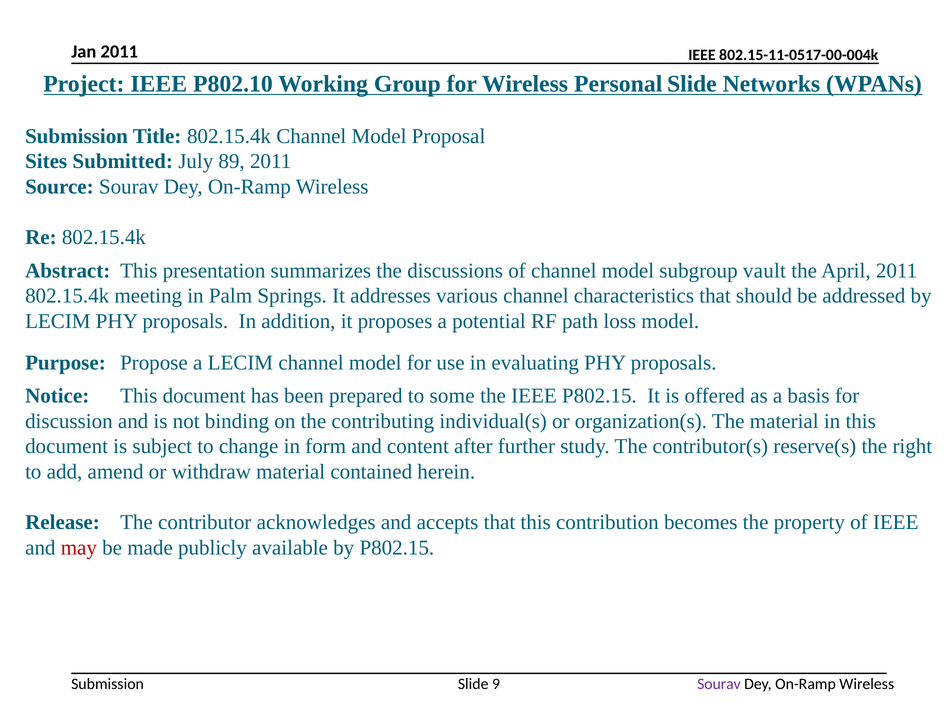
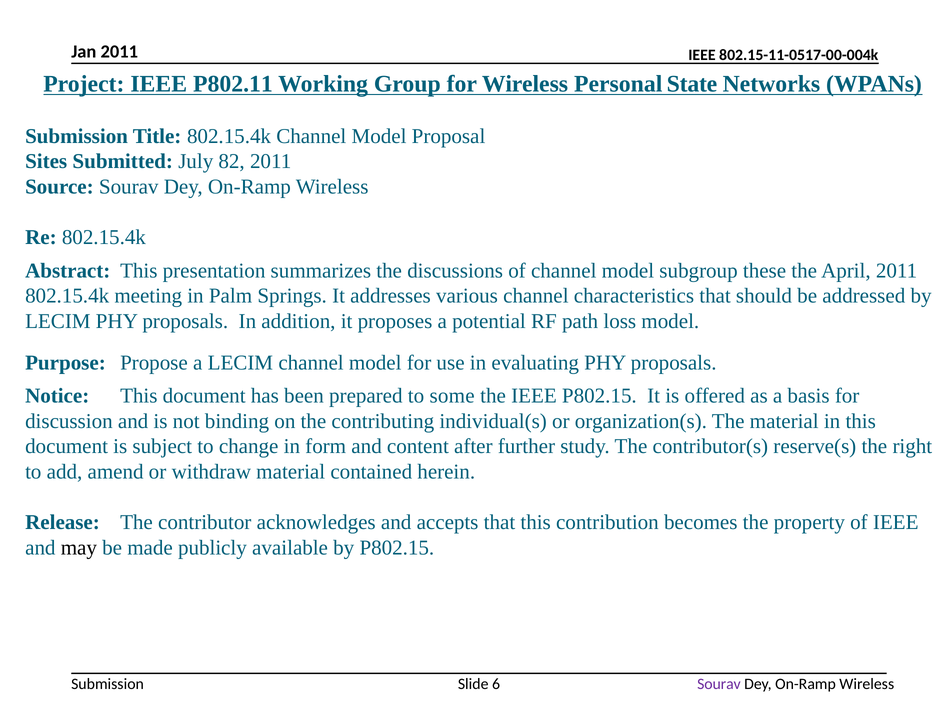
P802.10: P802.10 -> P802.11 (233, 84)
Personal Slide: Slide -> State (692, 84)
89: 89 -> 82 (232, 161)
vault: vault -> these (765, 270)
may colour: red -> black (79, 547)
9: 9 -> 6 (496, 683)
